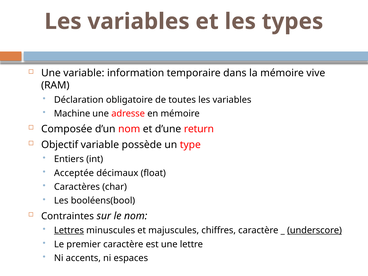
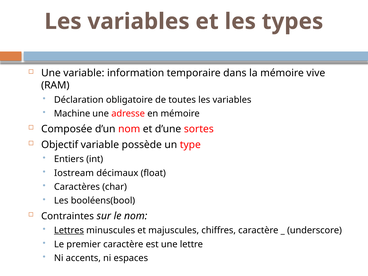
return: return -> sortes (199, 129)
Acceptée: Acceptée -> Iostream (74, 173)
underscore underline: present -> none (315, 230)
